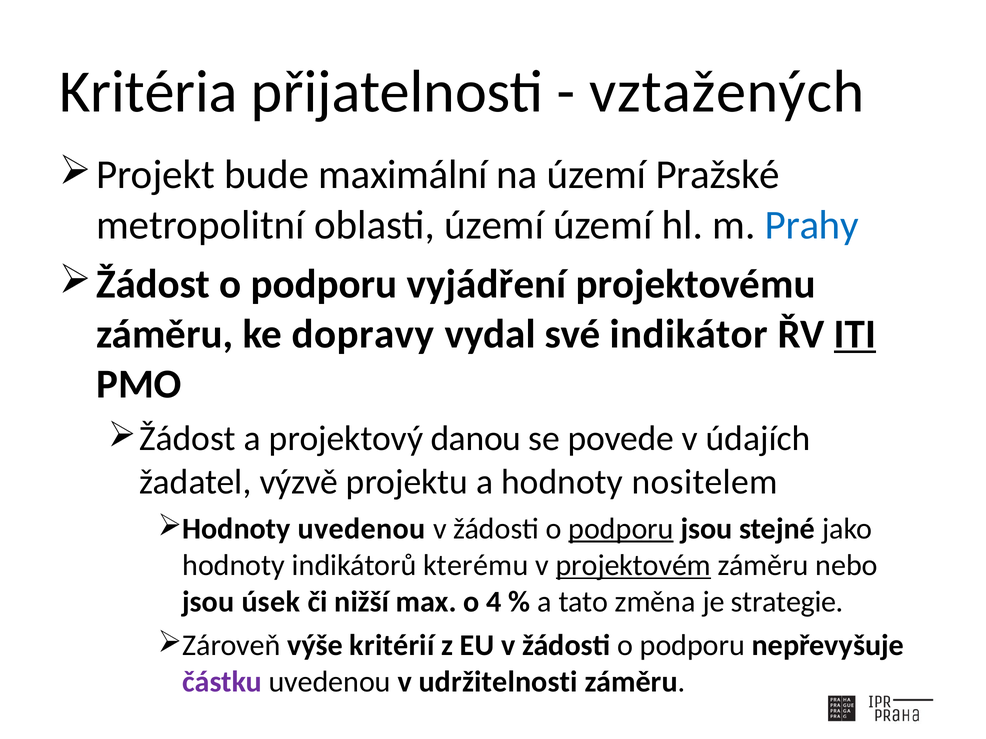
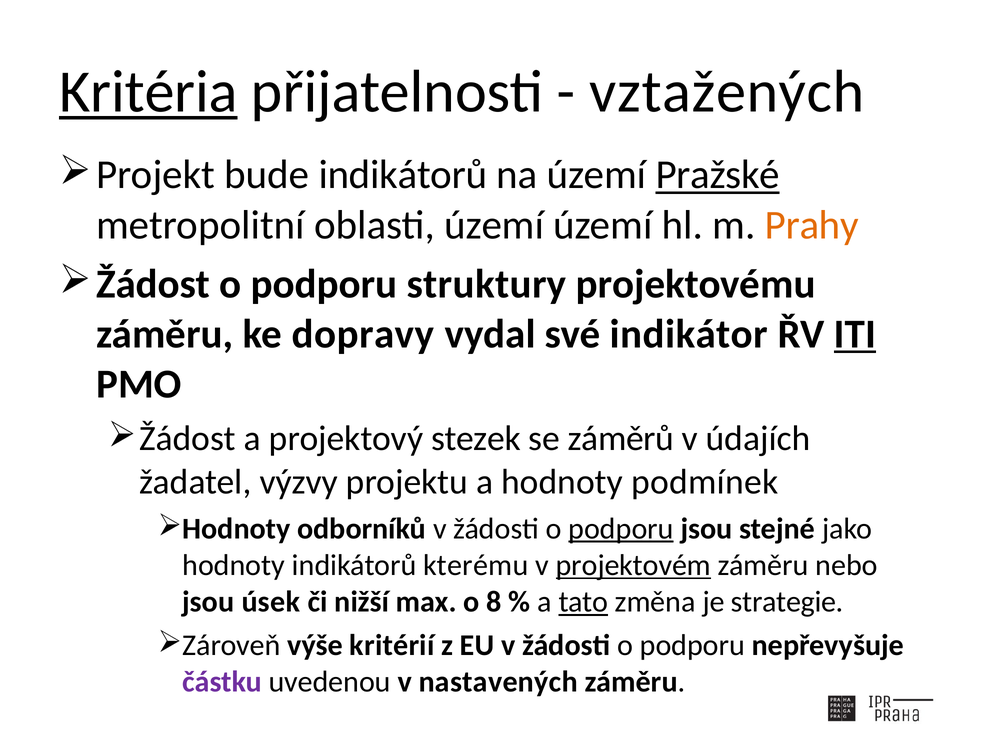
Kritéria underline: none -> present (148, 92)
bude maximální: maximální -> indikátorů (403, 175)
Pražské underline: none -> present (718, 175)
Prahy colour: blue -> orange (812, 225)
vyjádření: vyjádření -> struktury (487, 284)
danou: danou -> stezek (476, 439)
povede: povede -> záměrů (621, 439)
výzvě: výzvě -> výzvy (299, 483)
nositelem: nositelem -> podmínek (705, 483)
uvedenou: uvedenou -> odborníků (362, 529)
4: 4 -> 8 (494, 602)
tato underline: none -> present (583, 602)
udržitelnosti: udržitelnosti -> nastavených (498, 682)
